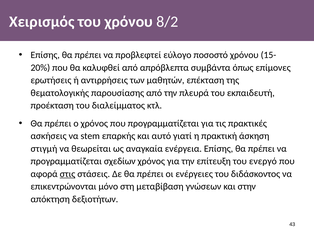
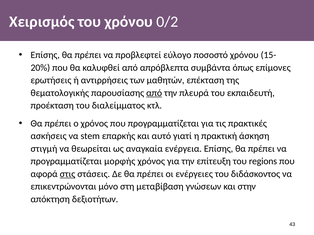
8/2: 8/2 -> 0/2 (167, 22)
από underline: none -> present (154, 93)
σχεδίων: σχεδίων -> μορφής (120, 162)
ενεργό: ενεργό -> regions (263, 162)
